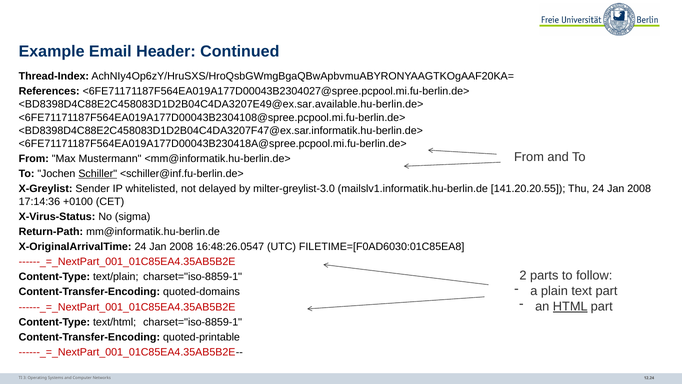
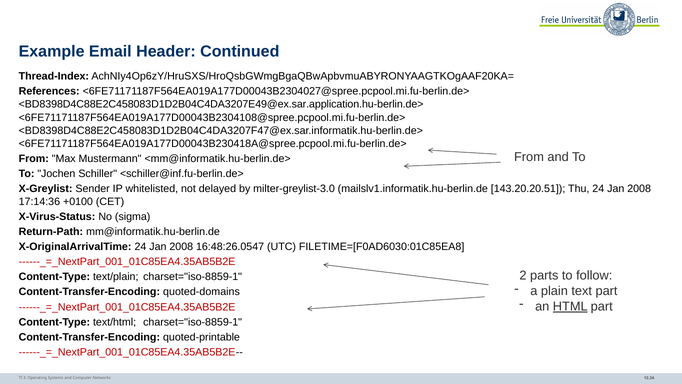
<BD8398D4C88E2C458083D1D2B04C4DA3207E49@ex.sar.available.hu-berlin.de>: <BD8398D4C88E2C458083D1D2B04C4DA3207E49@ex.sar.available.hu-berlin.de> -> <BD8398D4C88E2C458083D1D2B04C4DA3207E49@ex.sar.application.hu-berlin.de> (221, 104)
Schiller underline: present -> none (98, 173)
141.20.20.55: 141.20.20.55 -> 143.20.20.51 (528, 189)
